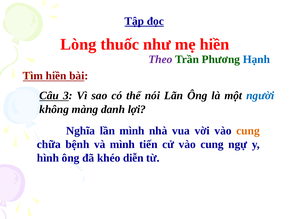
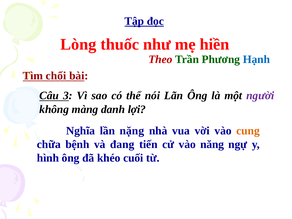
Theo colour: purple -> red (160, 59)
Tìm hiền: hiền -> chối (56, 76)
người colour: blue -> purple (260, 96)
lần mình: mình -> nặng (132, 131)
và mình: mình -> đang (122, 144)
cử vào cung: cung -> năng (212, 144)
diễn: diễn -> cuối (133, 158)
